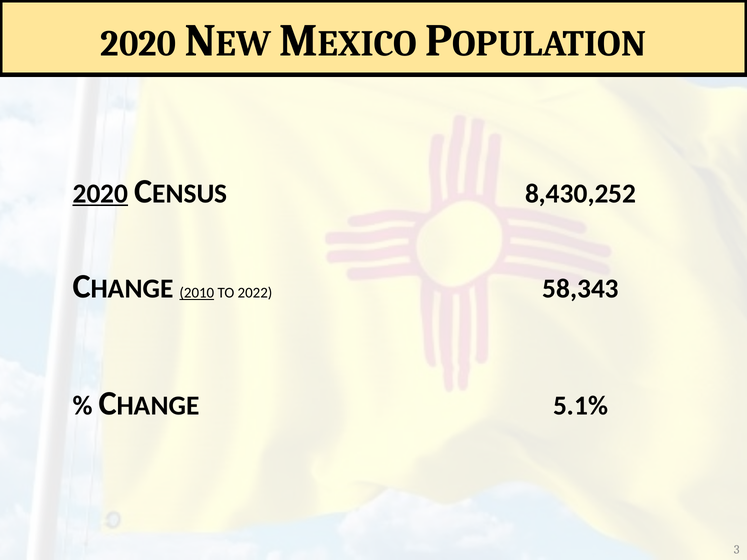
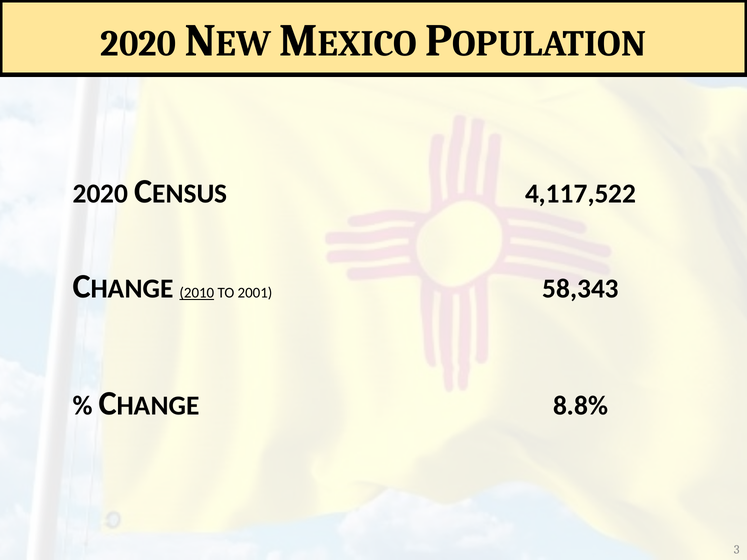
2020 underline: present -> none (100, 194)
8,430,252: 8,430,252 -> 4,117,522 (581, 194)
2022: 2022 -> 2001 (255, 293)
5.1%: 5.1% -> 8.8% (581, 406)
